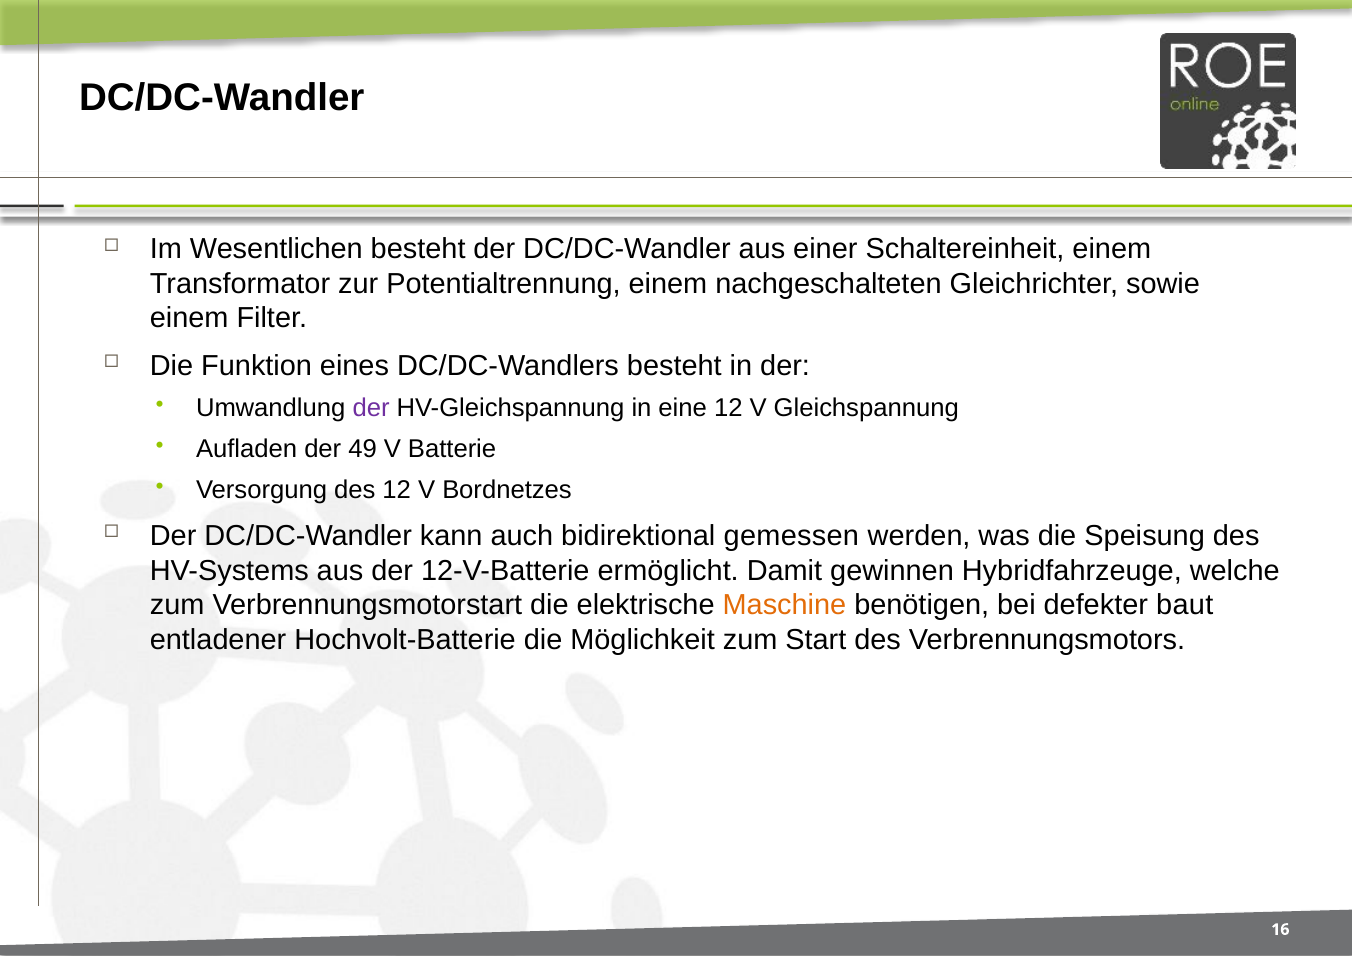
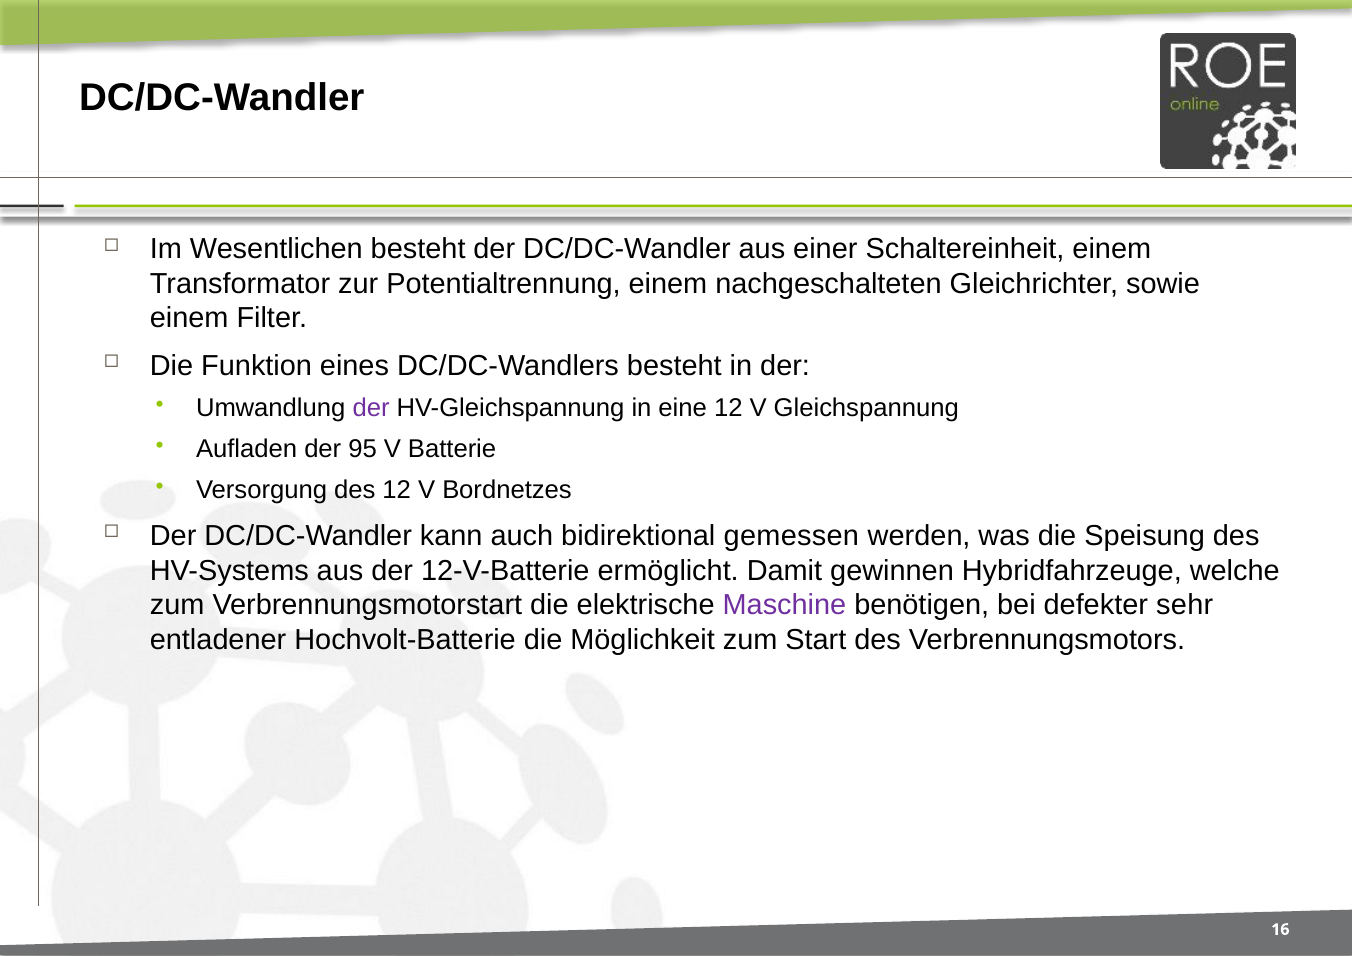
49: 49 -> 95 (363, 449)
Maschine colour: orange -> purple (784, 605)
baut: baut -> sehr (1185, 605)
